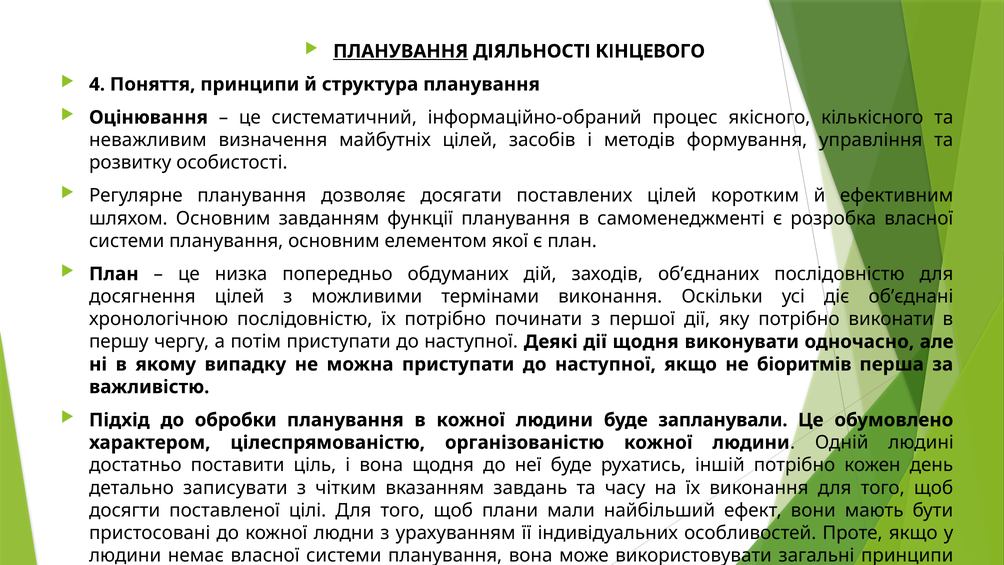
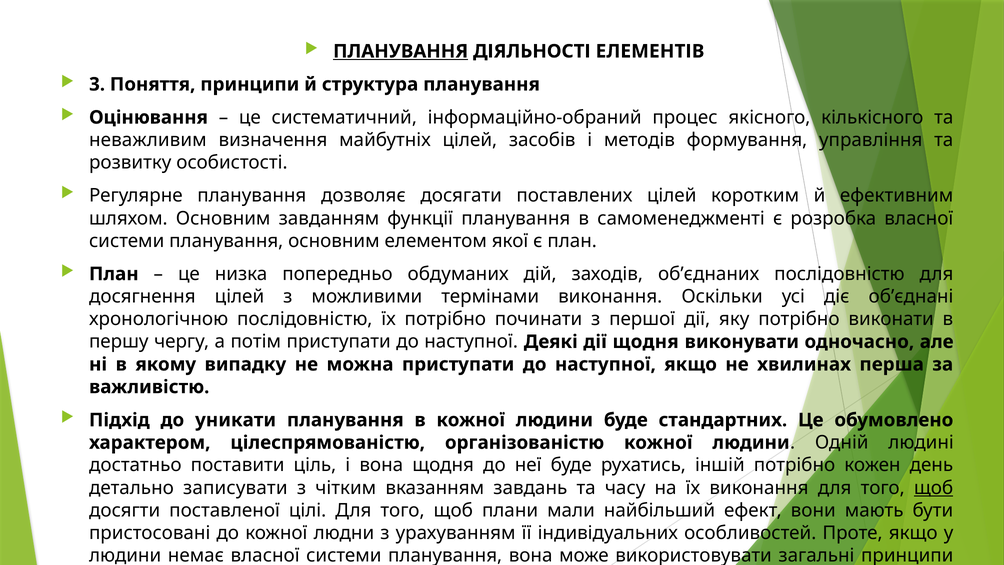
КІНЦЕВОГО: КІНЦЕВОГО -> ЕЛЕМЕНТІВ (650, 51)
4: 4 -> 3 (97, 84)
біоритмів: біоритмів -> хвилинах (804, 364)
обробки: обробки -> уникати (236, 420)
запланували: запланували -> стандартних (723, 420)
щоб underline: none -> present (934, 488)
